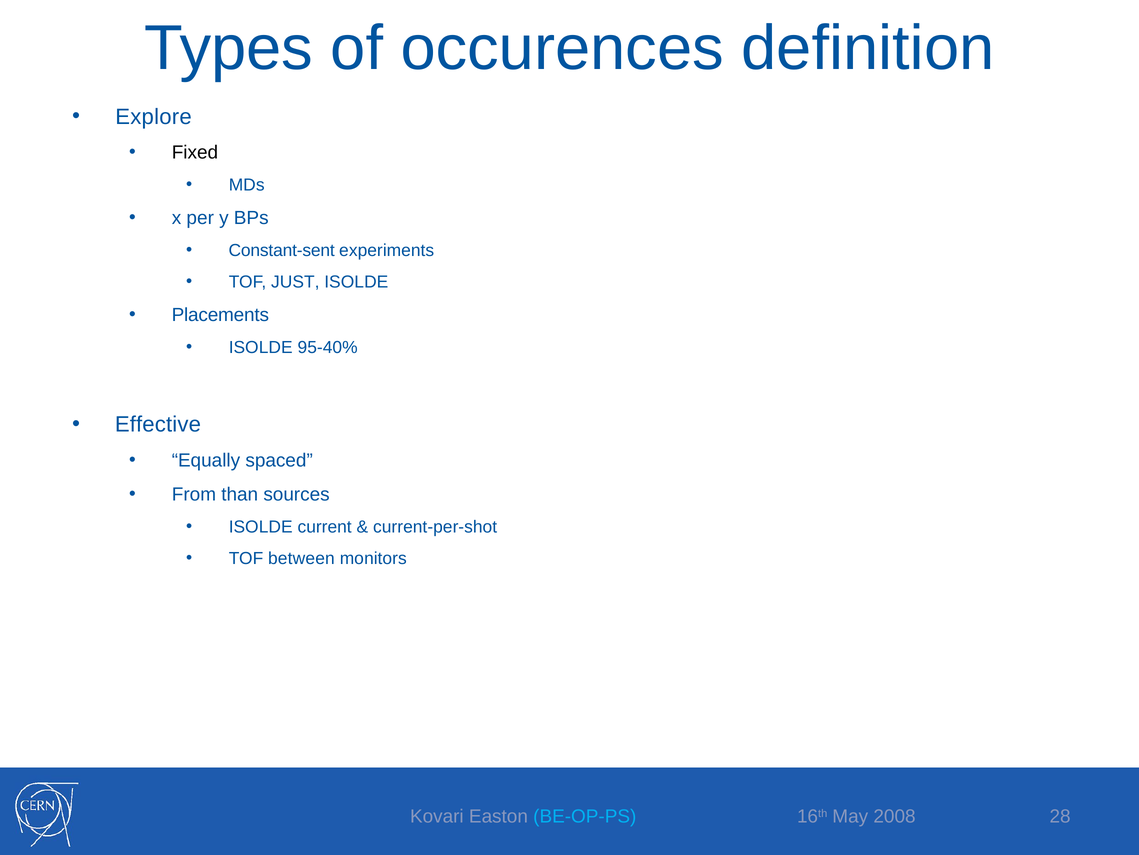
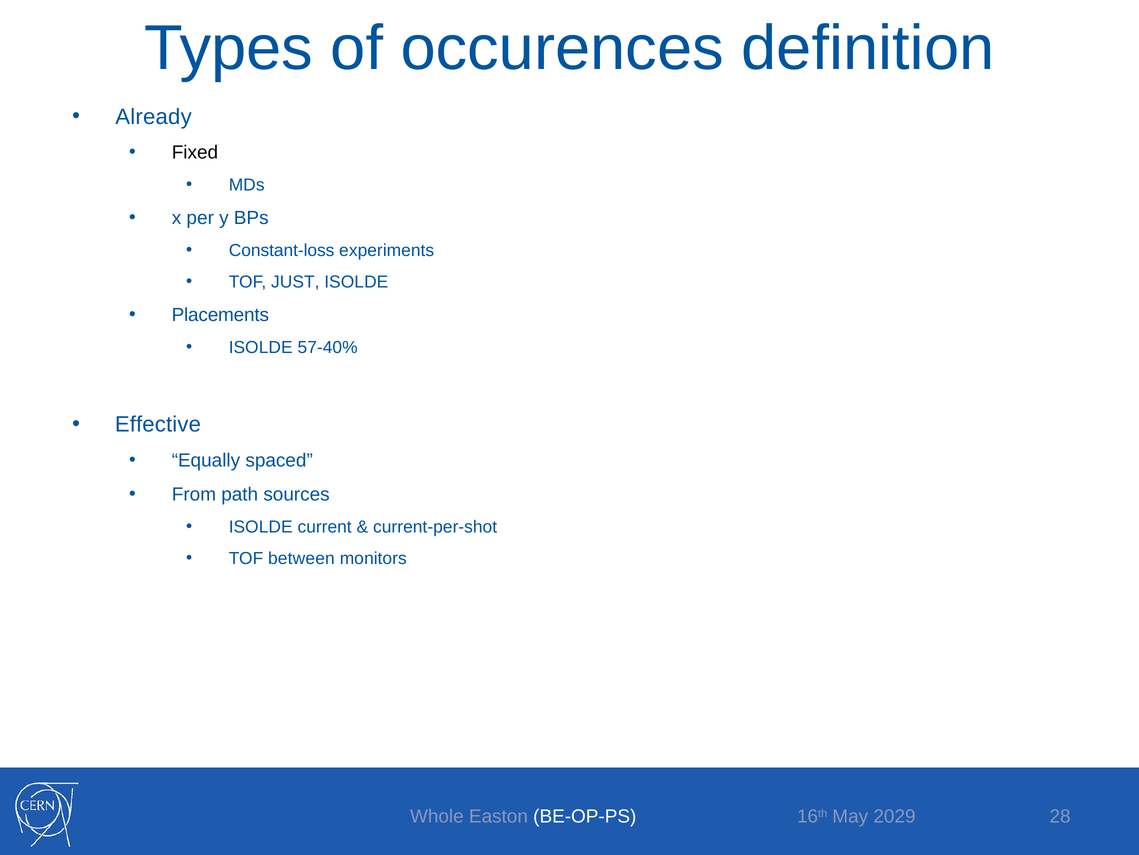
Explore: Explore -> Already (154, 117)
Constant-sent: Constant-sent -> Constant-loss (282, 250)
95-40%: 95-40% -> 57-40% (328, 347)
than: than -> path (240, 494)
Kovari: Kovari -> Whole (437, 816)
BE-OP-PS colour: light blue -> white (585, 816)
2008: 2008 -> 2029 (895, 816)
